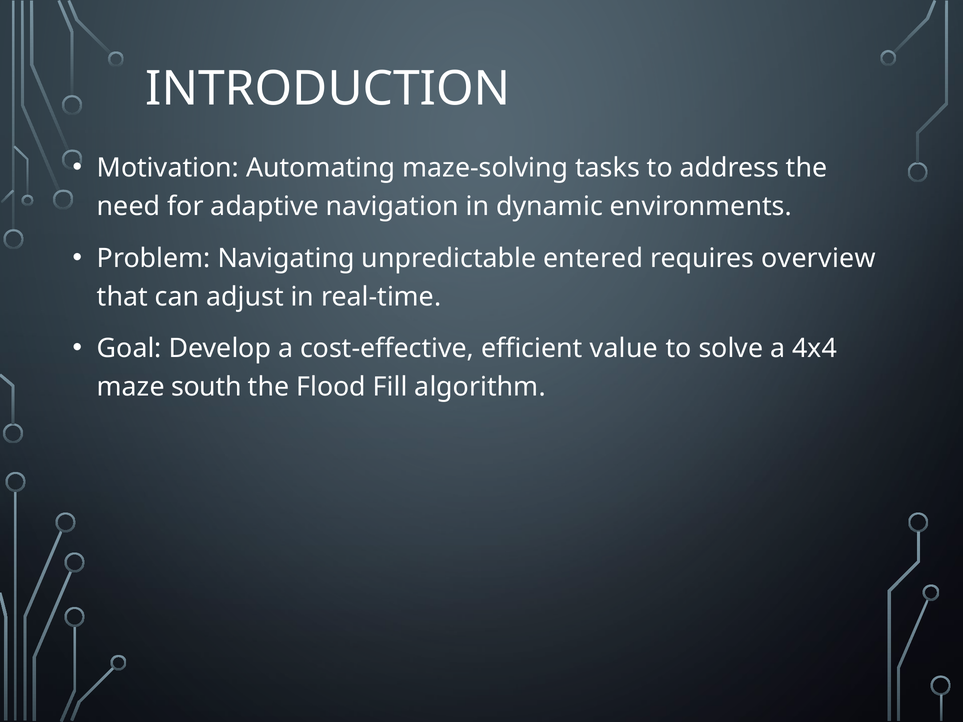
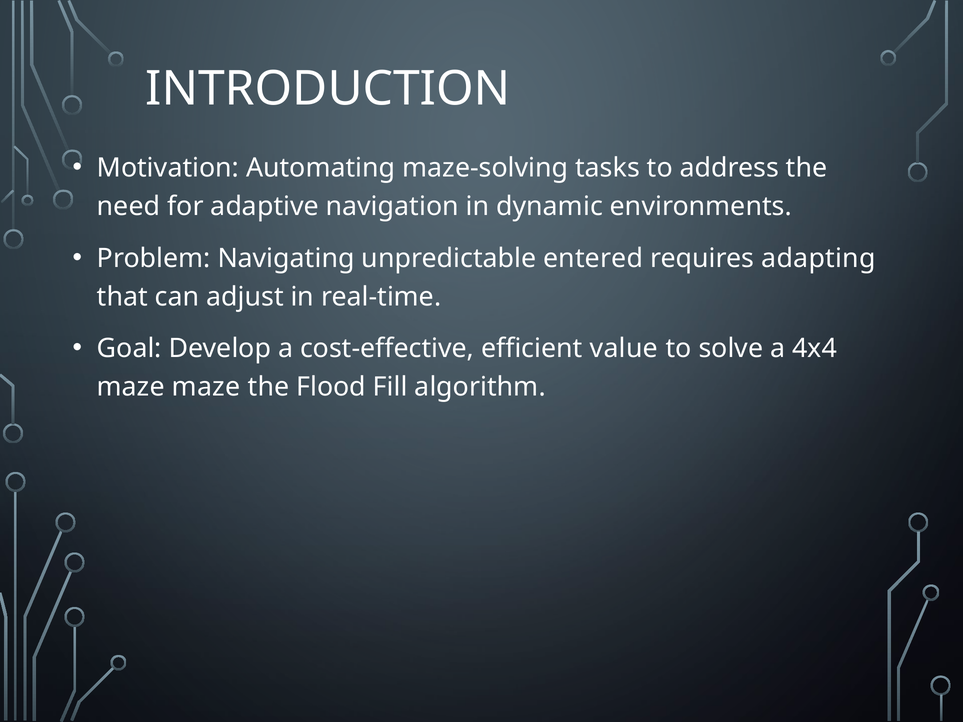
overview: overview -> adapting (819, 258)
maze south: south -> maze (206, 387)
